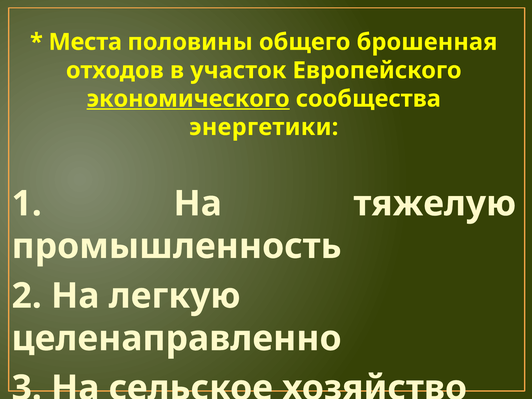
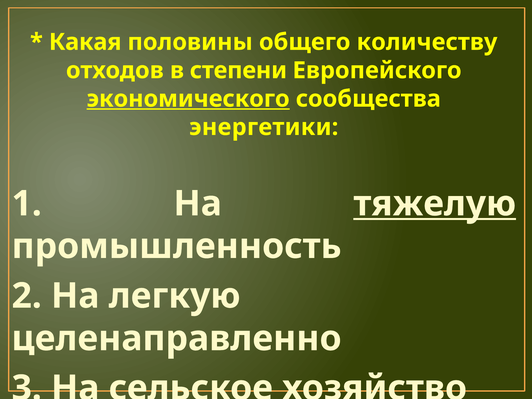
Места: Места -> Какая (85, 42)
брошенная: брошенная -> количеству (427, 42)
участок: участок -> степени (238, 70)
тяжелую underline: none -> present (435, 204)
